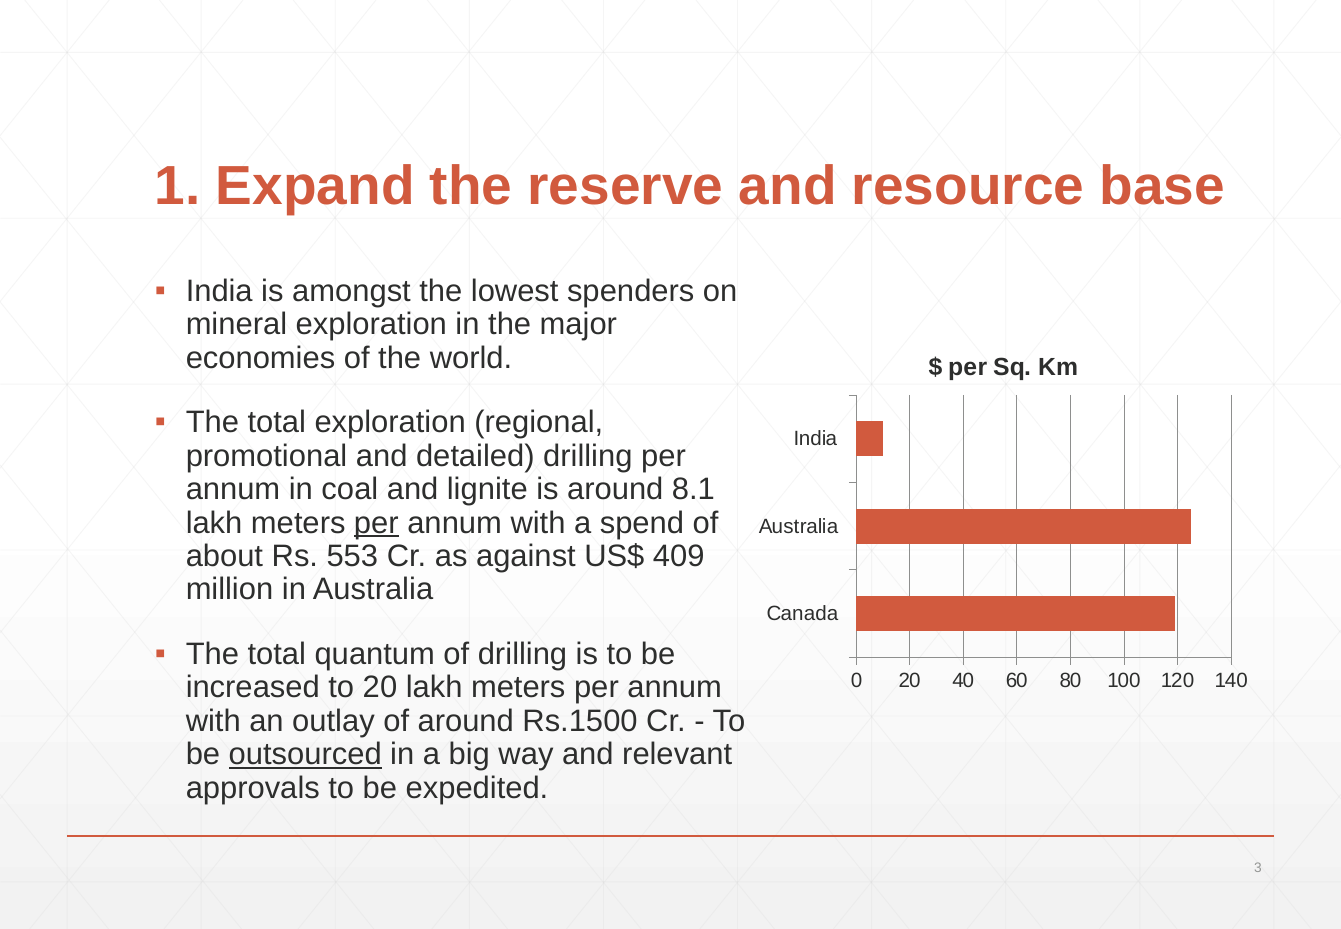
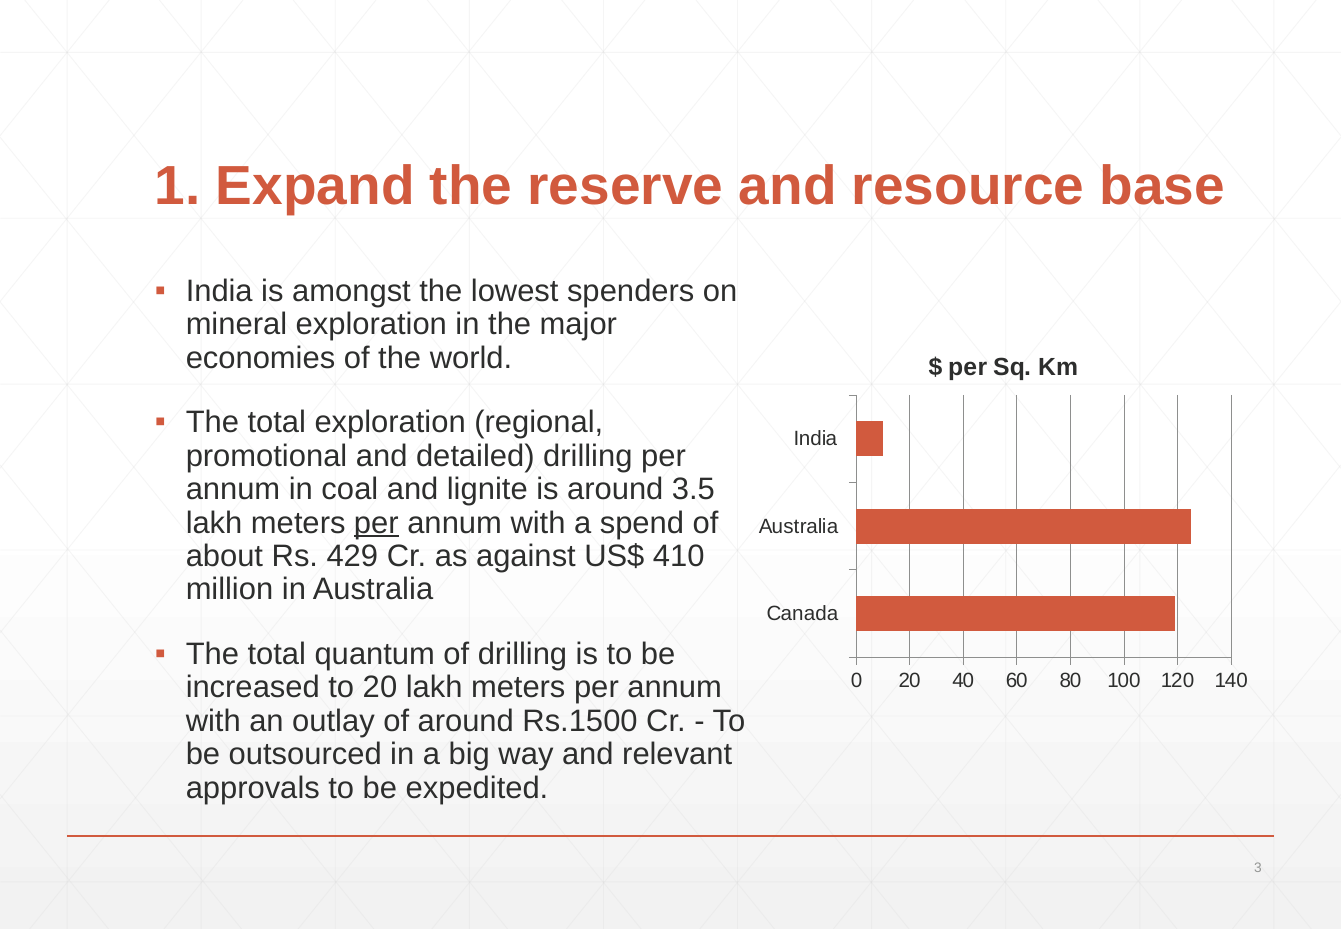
8.1: 8.1 -> 3.5 (693, 489)
553: 553 -> 429 (352, 556)
409: 409 -> 410 (679, 556)
outsourced underline: present -> none (305, 754)
